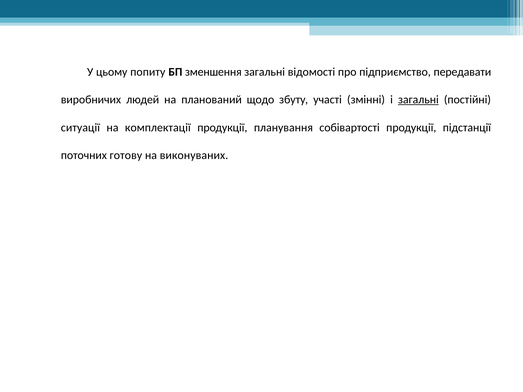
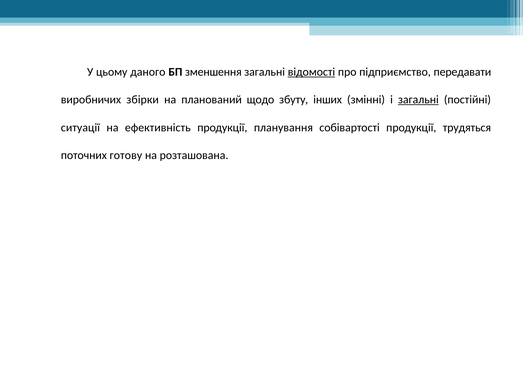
попиту: попиту -> даного (148, 72)
відомості underline: none -> present (311, 72)
людей: людей -> збірки (143, 100)
участі: участі -> інших (328, 100)
комплектації: комплектації -> ефективність (158, 128)
підстанції: підстанції -> трудяться (467, 128)
виконуваних: виконуваних -> розташована (194, 155)
